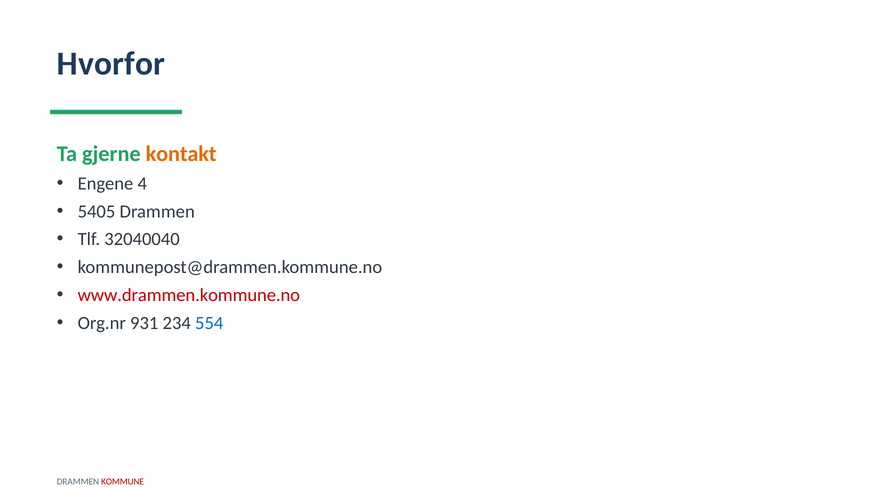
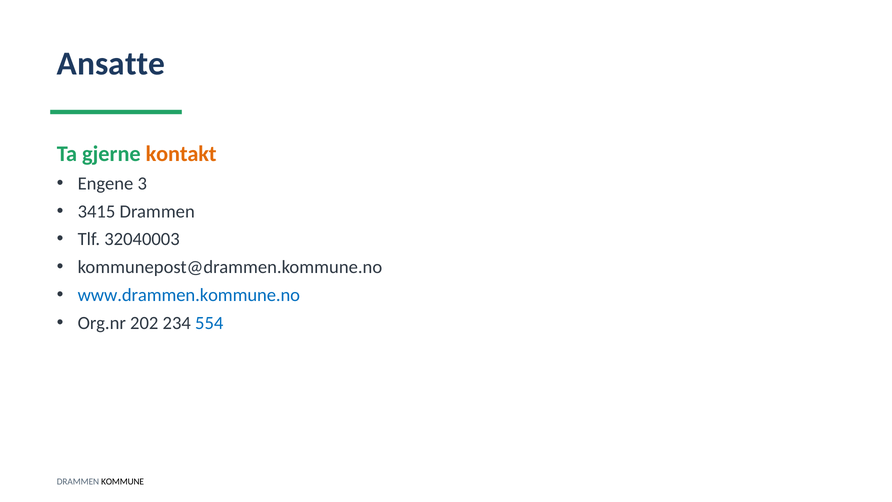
Hvorfor: Hvorfor -> Ansatte (111, 64)
4: 4 -> 3 (142, 183)
5405: 5405 -> 3415 (96, 211)
32040040: 32040040 -> 32040003 (142, 239)
www.drammen.kommune.no colour: red -> blue (189, 295)
931: 931 -> 202 (144, 323)
KOMMUNE colour: red -> black (123, 481)
